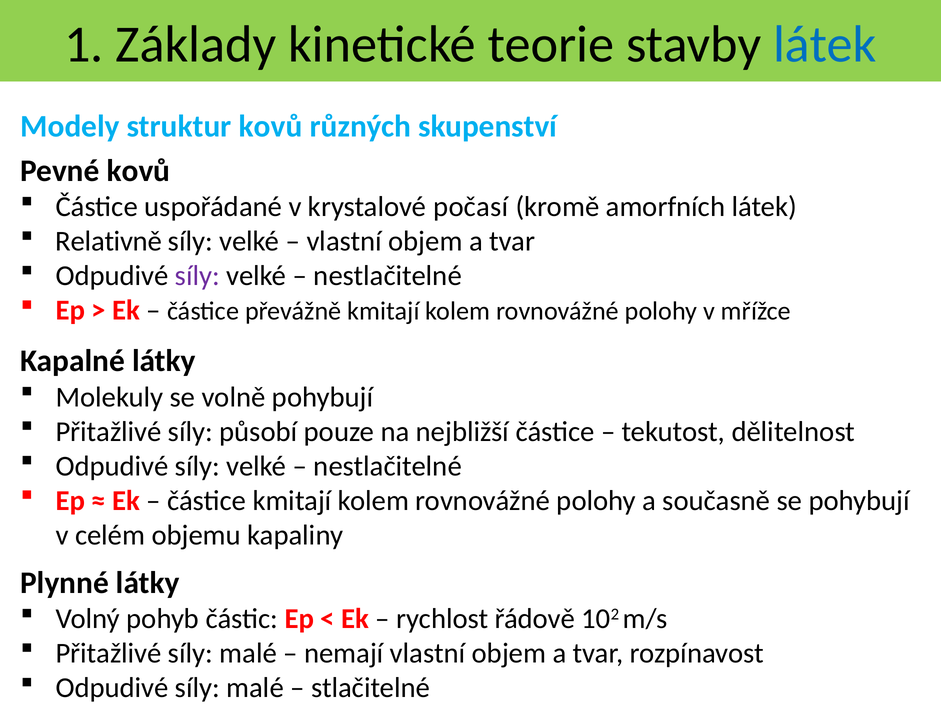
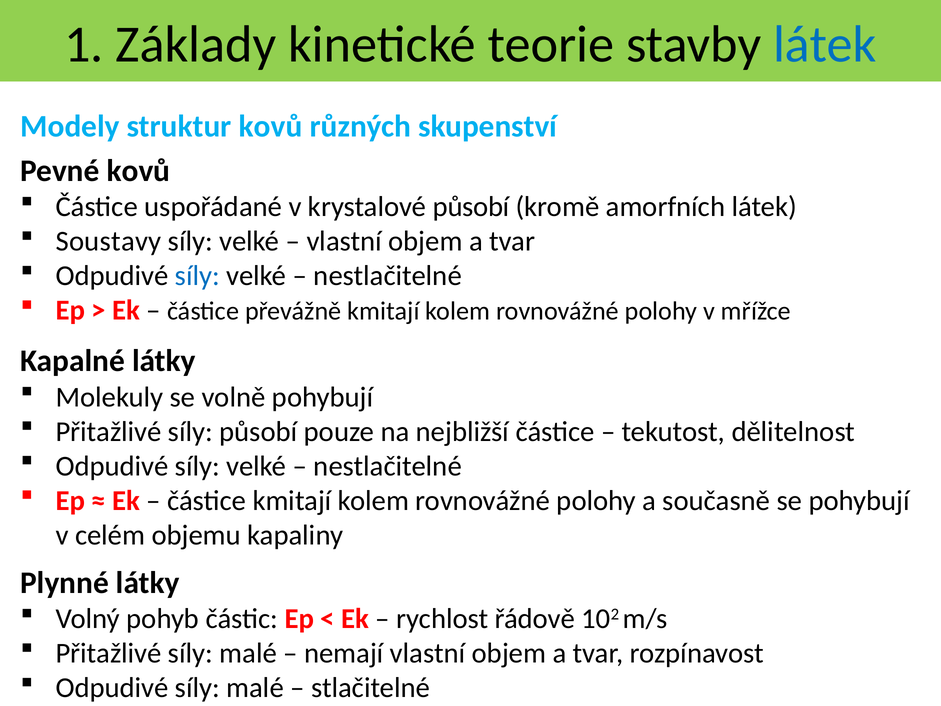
krystalové počasí: počasí -> působí (471, 207)
Relativně: Relativně -> Soustavy (108, 241)
síly colour: purple -> blue (197, 276)
